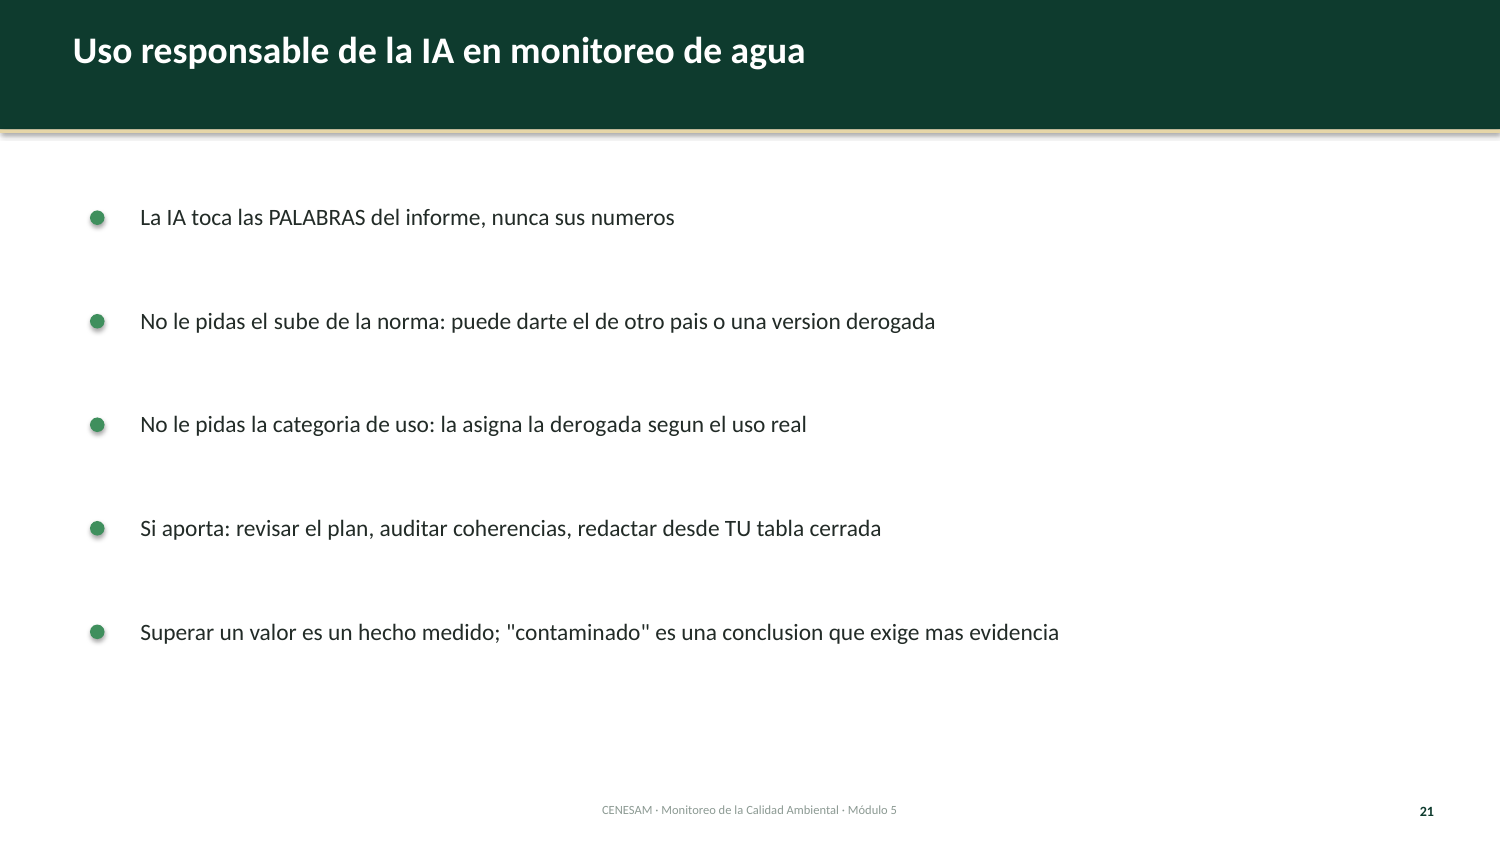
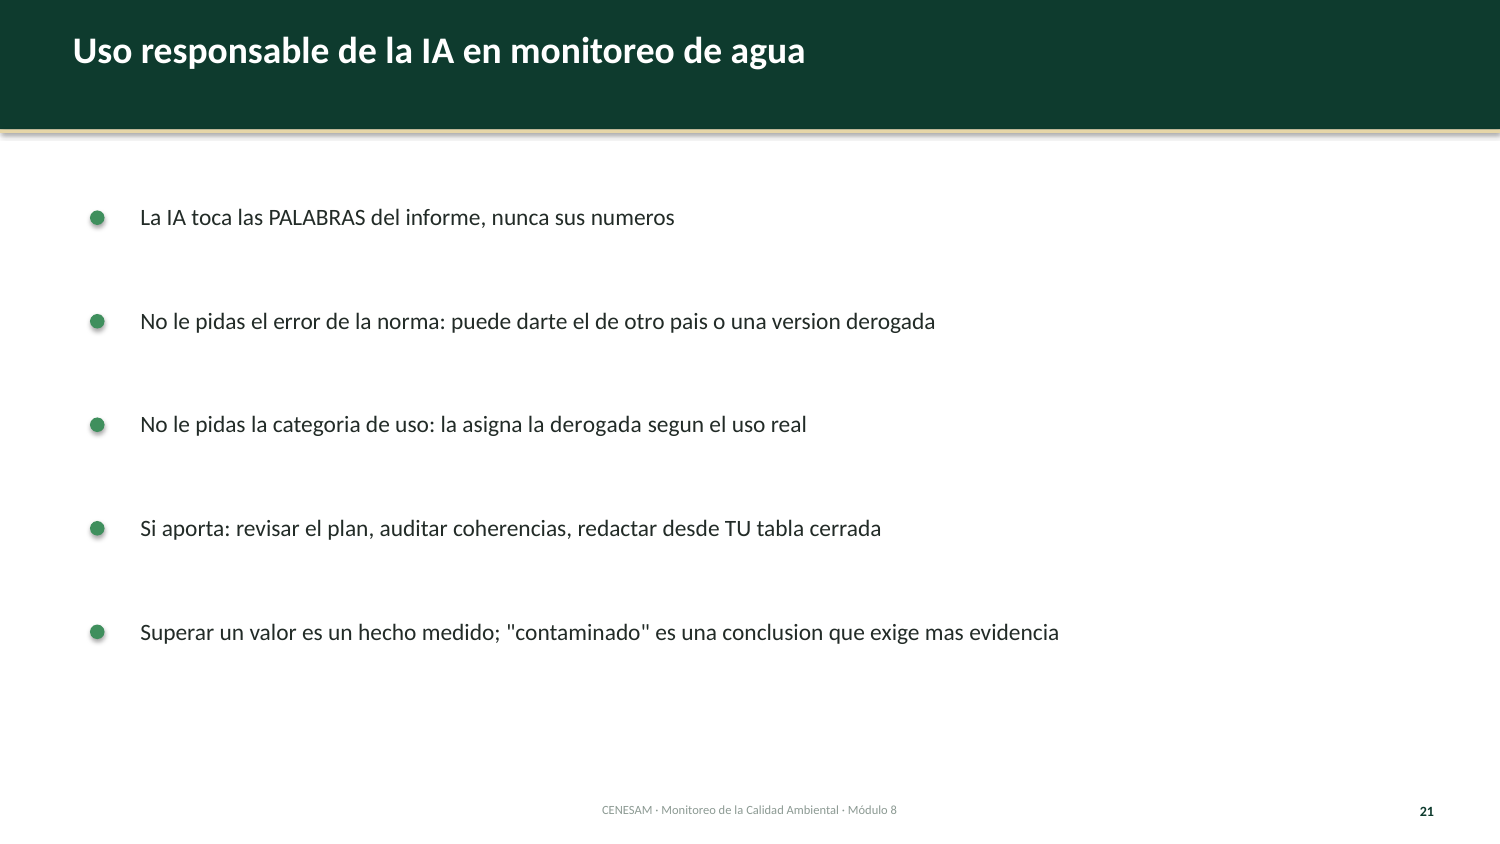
sube: sube -> error (297, 322)
5: 5 -> 8 (894, 810)
